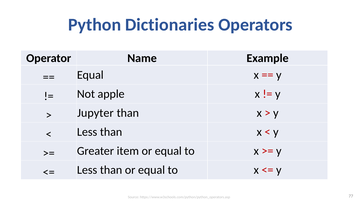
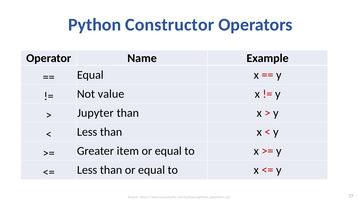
Dictionaries: Dictionaries -> Constructor (170, 25)
apple: apple -> value (111, 94)
